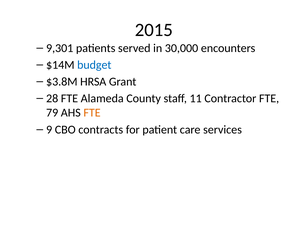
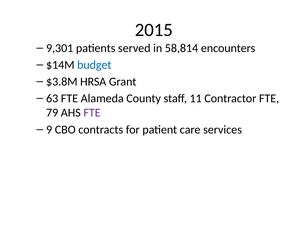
30,000: 30,000 -> 58,814 (182, 48)
28: 28 -> 63 (52, 98)
FTE colour: orange -> purple (92, 113)
